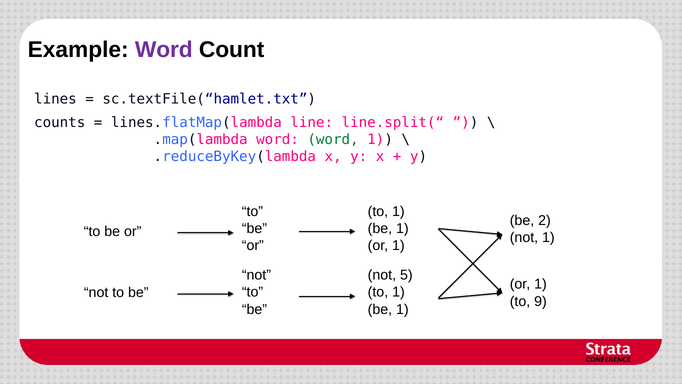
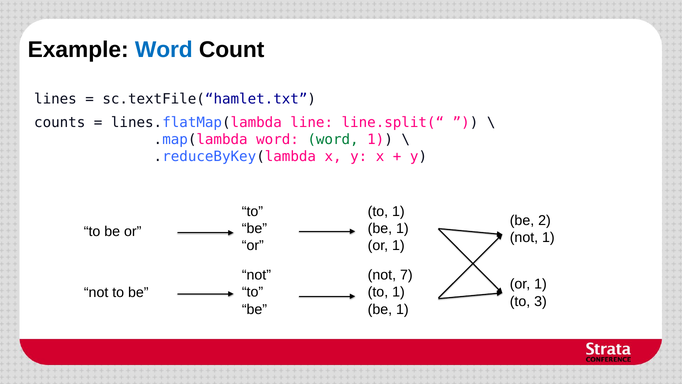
Word colour: purple -> blue (164, 50)
5: 5 -> 7 (406, 275)
9: 9 -> 3 (540, 301)
